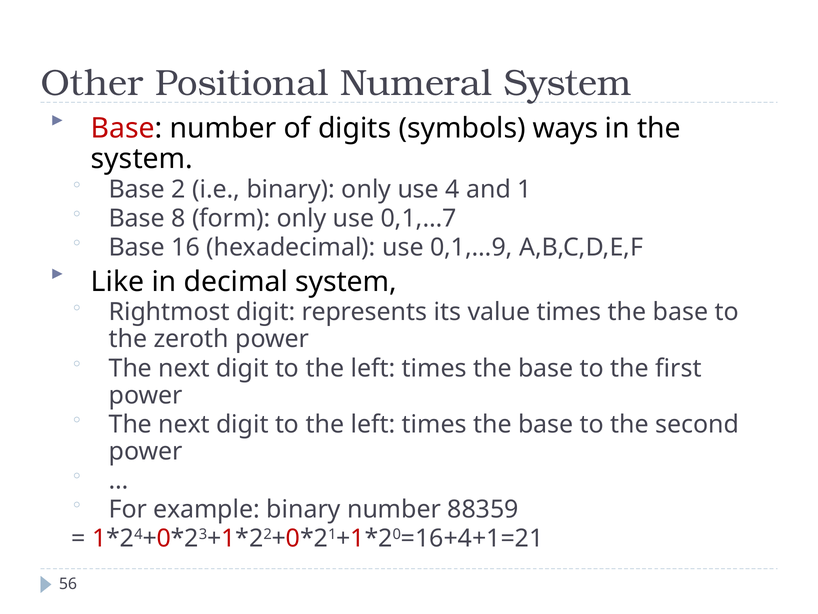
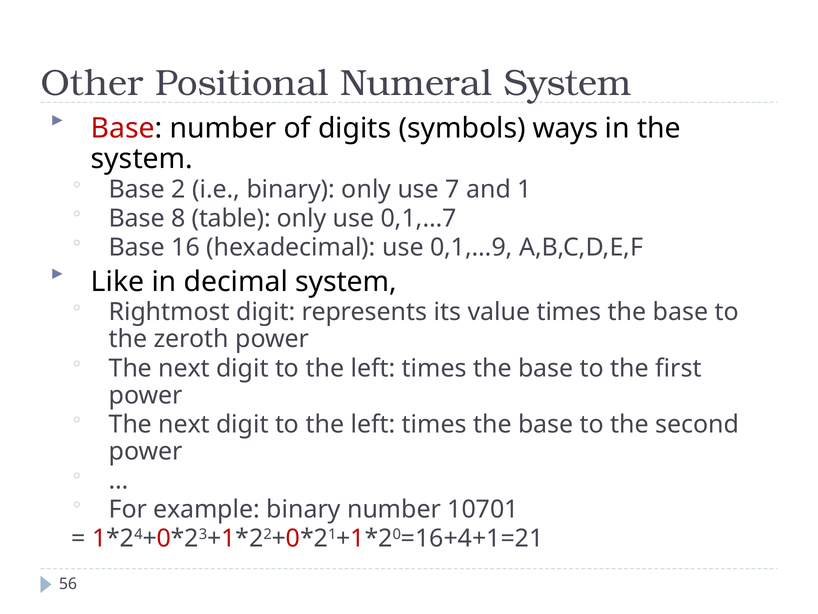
4: 4 -> 7 (453, 189)
form: form -> table (231, 218)
88359: 88359 -> 10701 (483, 509)
